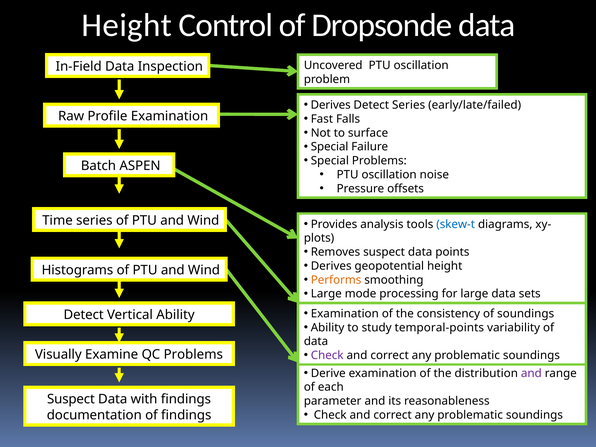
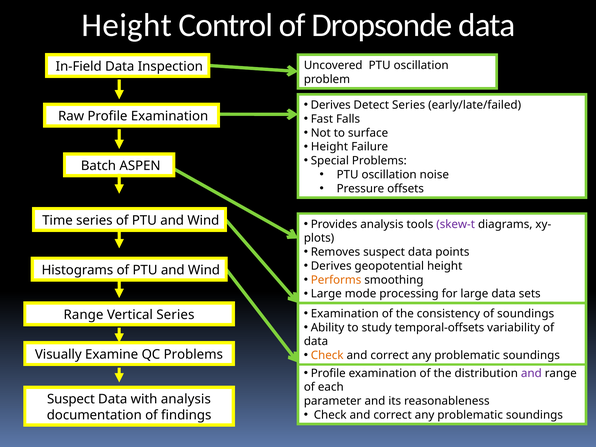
Special: Special -> Height (329, 147)
skew-t colour: blue -> purple (456, 224)
Detect: Detect -> Range (83, 315)
Vertical Ability: Ability -> Series (175, 315)
temporal-points: temporal-points -> temporal-offsets (439, 328)
Check colour: purple -> orange (327, 355)
Derive: Derive -> Profile (328, 373)
with findings: findings -> analysis (186, 399)
